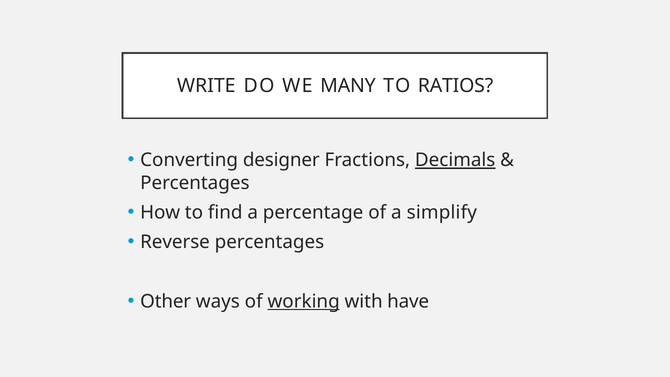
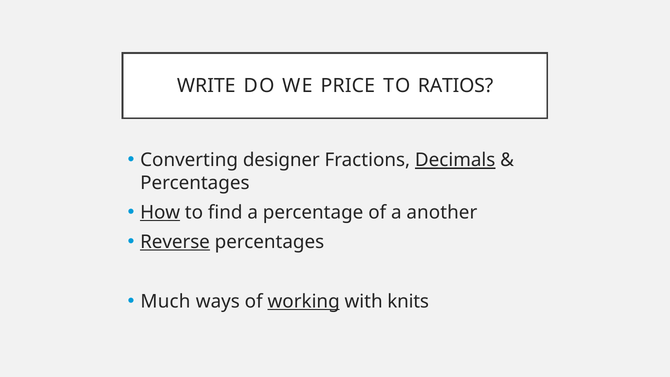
MANY: MANY -> PRICE (348, 86)
How underline: none -> present (160, 212)
simplify: simplify -> another (442, 212)
Reverse underline: none -> present (175, 242)
Other: Other -> Much (165, 301)
have: have -> knits (408, 301)
